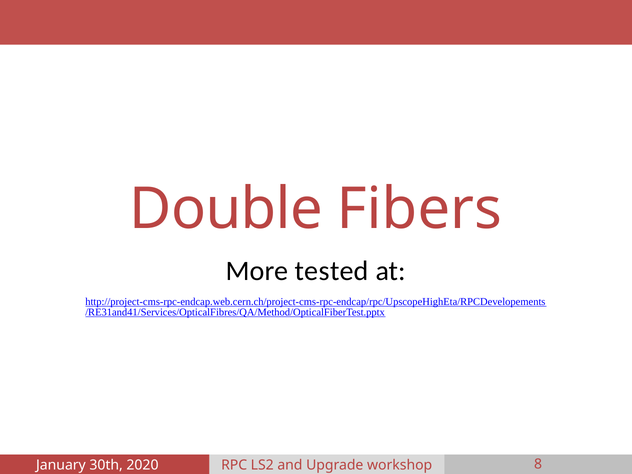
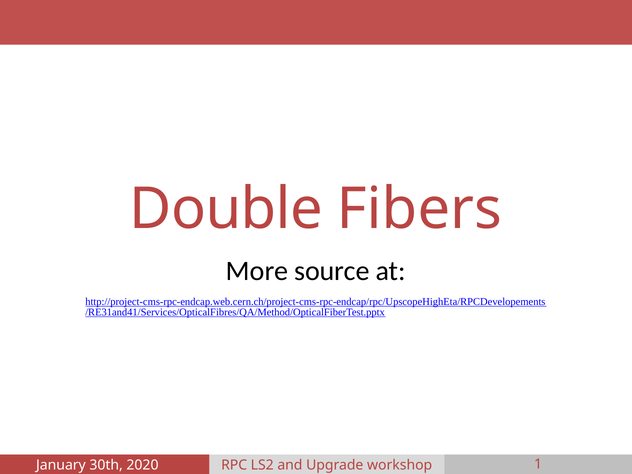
tested: tested -> source (332, 271)
8: 8 -> 1 (538, 464)
